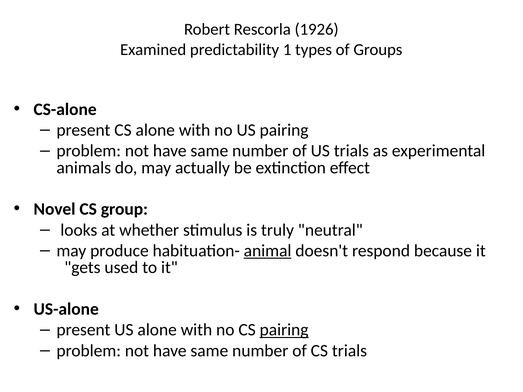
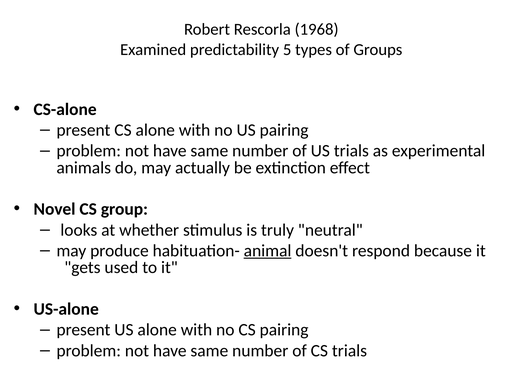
1926: 1926 -> 1968 (317, 29)
1: 1 -> 5 (287, 50)
pairing underline: present -> none (284, 330)
